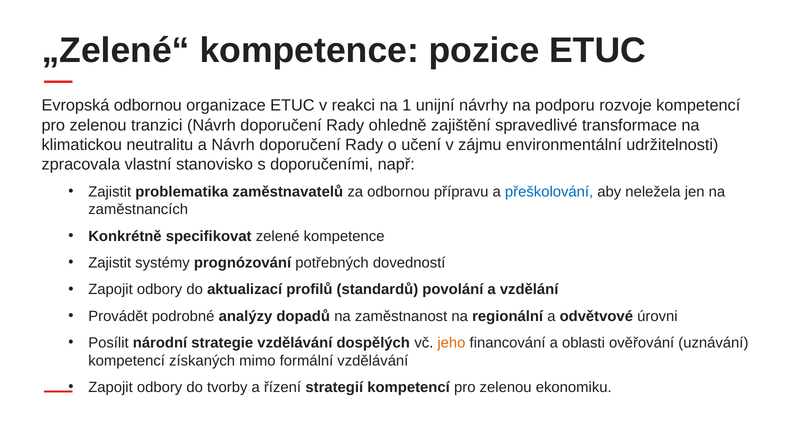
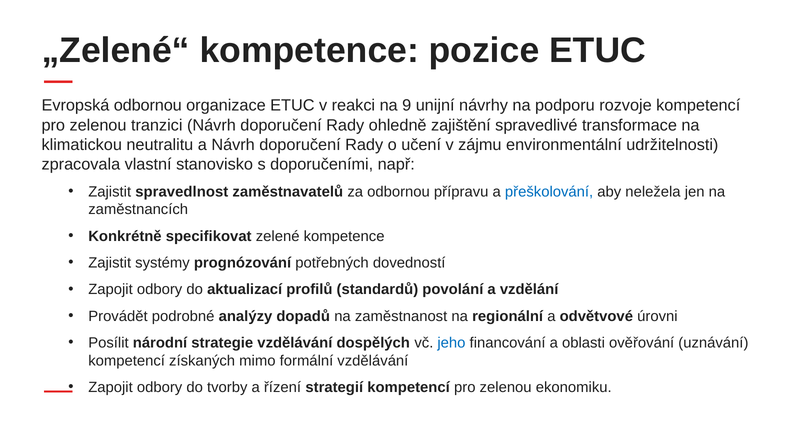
1: 1 -> 9 (407, 106)
problematika: problematika -> spravedlnost (182, 192)
jeho colour: orange -> blue (451, 343)
